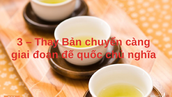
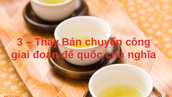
càng: càng -> công (138, 42)
